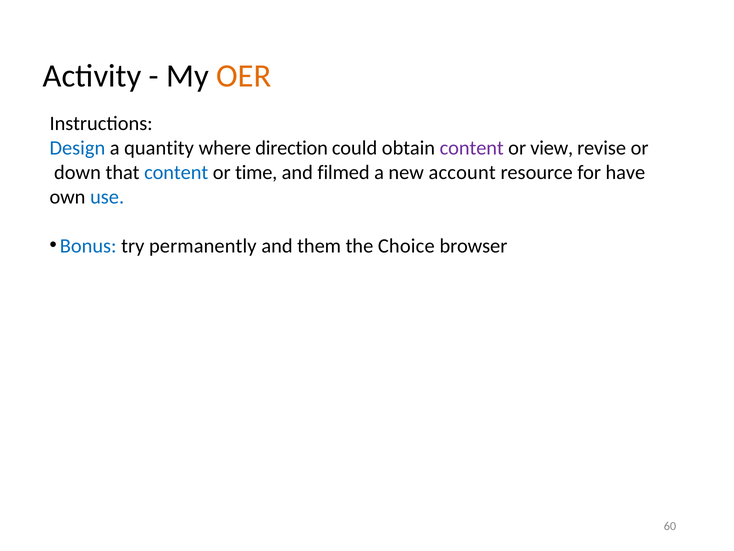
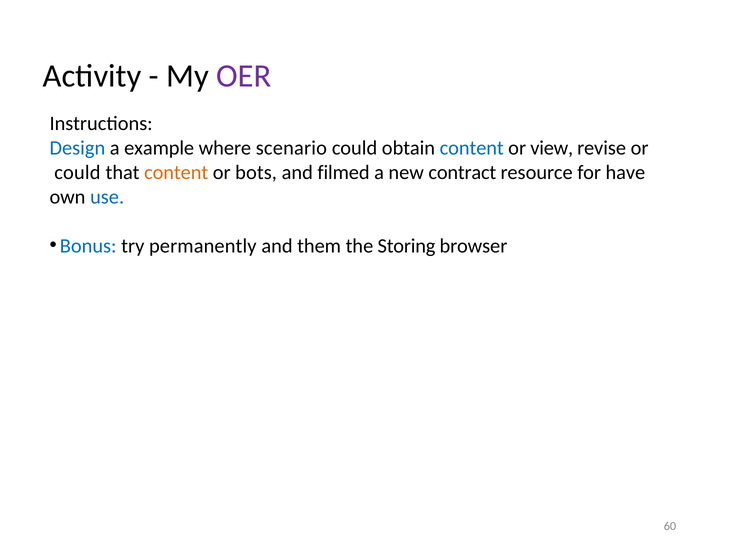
OER colour: orange -> purple (244, 76)
quantity: quantity -> example (159, 148)
direction: direction -> scenario (291, 148)
content colour: purple -> blue (472, 148)
down: down -> could (77, 172)
content colour: blue -> orange (176, 172)
time: time -> bots (256, 172)
account: account -> contract (462, 172)
Choice: Choice -> Storing (406, 246)
